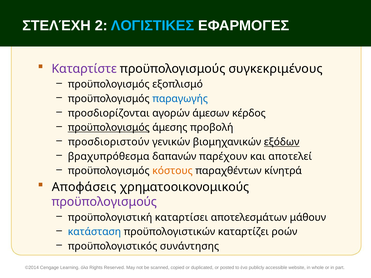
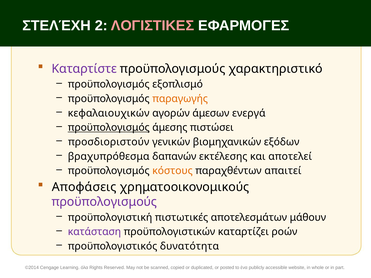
ΛΟΓΙΣΤΙΚΕΣ colour: light blue -> pink (153, 26)
συγκεκριμένους: συγκεκριμένους -> χαρακτηριστικό (276, 69)
παραγωγής colour: blue -> orange (180, 99)
προσδιορίζονται: προσδιορίζονται -> κεφαλαιουχικών (109, 113)
κέρδος: κέρδος -> ενεργά (249, 113)
προβολή: προβολή -> πιστώσει (212, 128)
εξόδων underline: present -> none (282, 142)
παρέχουν: παρέχουν -> εκτέλεσης (223, 157)
κίνητρά: κίνητρά -> απαιτεί (283, 171)
καταρτίσει: καταρτίσει -> πιστωτικές (182, 218)
κατάσταση colour: blue -> purple (94, 232)
συνάντησης: συνάντησης -> δυνατότητα (189, 246)
